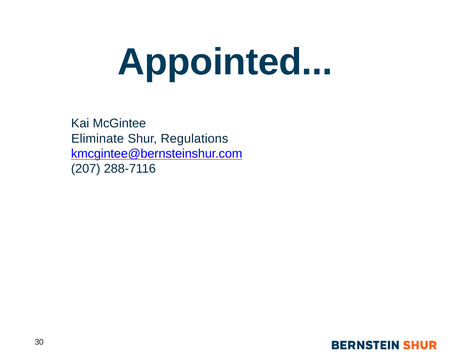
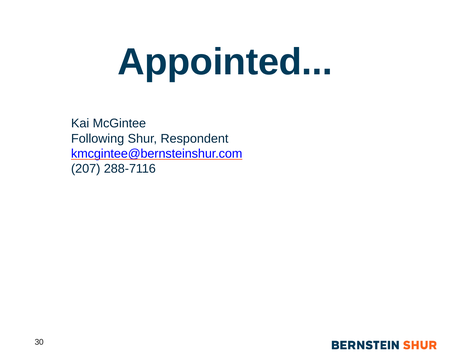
Eliminate: Eliminate -> Following (98, 139)
Regulations: Regulations -> Respondent (194, 139)
